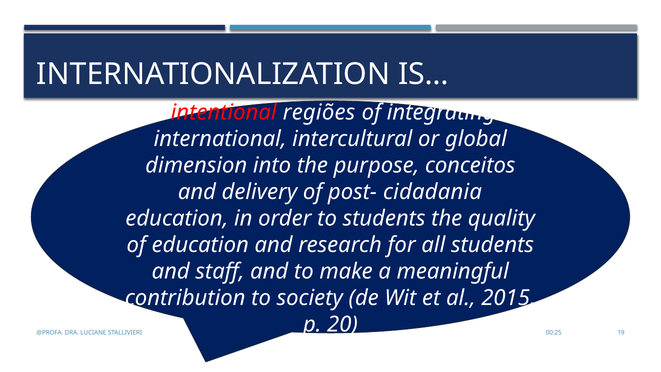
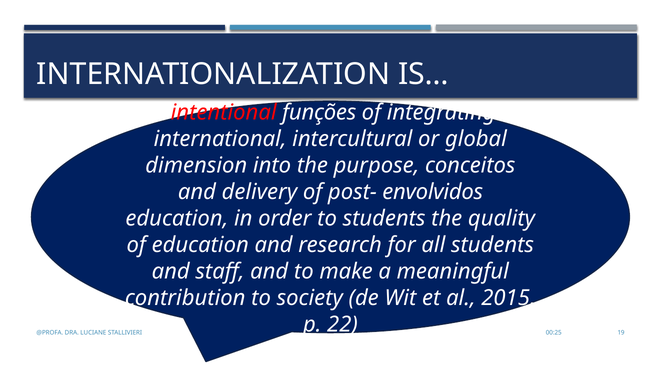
regiões: regiões -> funções (319, 113)
cidadania: cidadania -> envolvidos (433, 192)
20: 20 -> 22 (342, 324)
